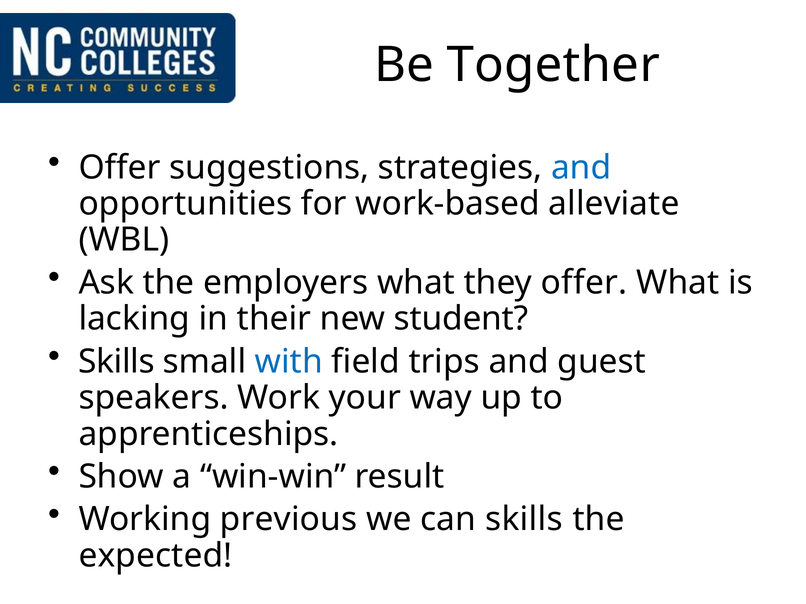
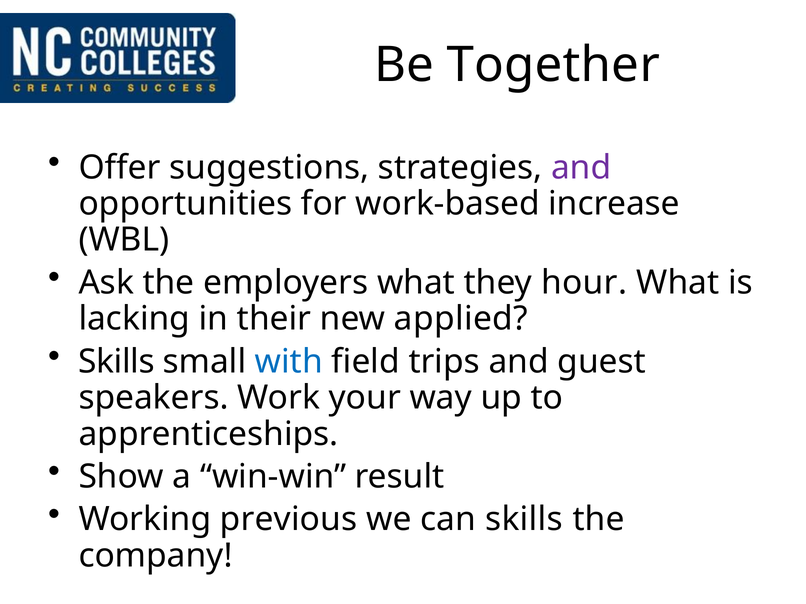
and colour: blue -> purple (581, 168)
alleviate: alleviate -> increase (614, 204)
they offer: offer -> hour (584, 283)
student: student -> applied (461, 319)
expected: expected -> company (156, 556)
